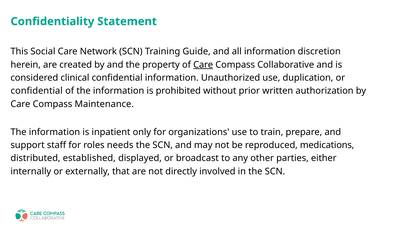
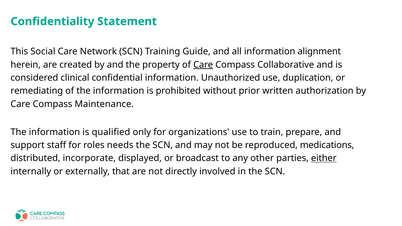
discretion: discretion -> alignment (319, 52)
confidential: confidential -> remediating (37, 91)
inpatient: inpatient -> qualified (111, 132)
established: established -> incorporate (89, 158)
either underline: none -> present (324, 158)
